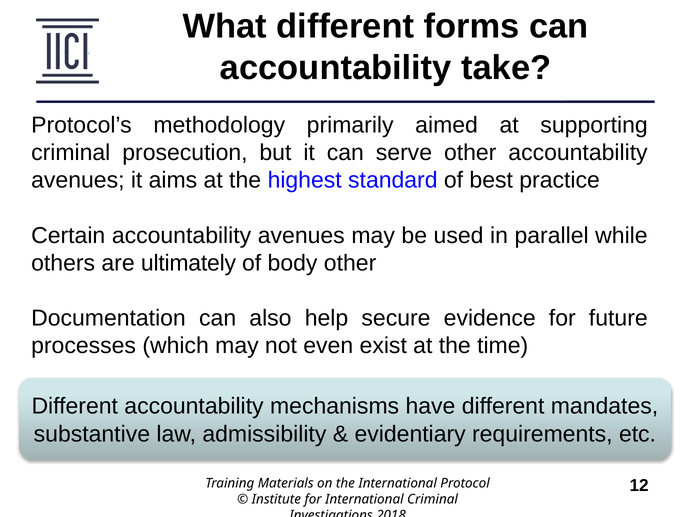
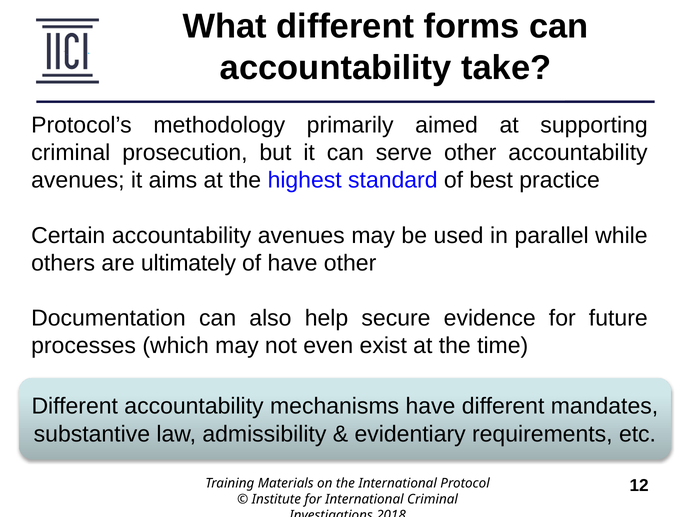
of body: body -> have (293, 263)
